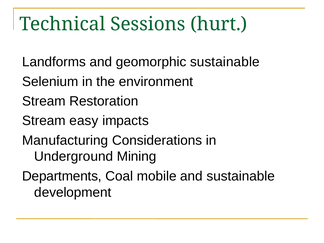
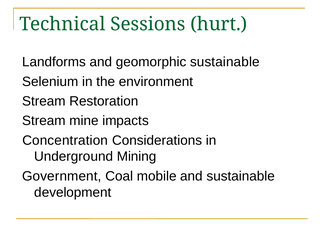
easy: easy -> mine (84, 121)
Manufacturing: Manufacturing -> Concentration (65, 140)
Departments: Departments -> Government (62, 176)
